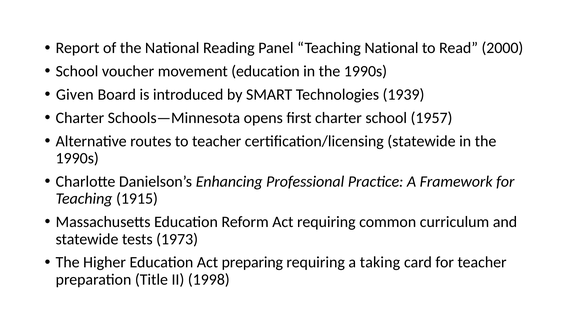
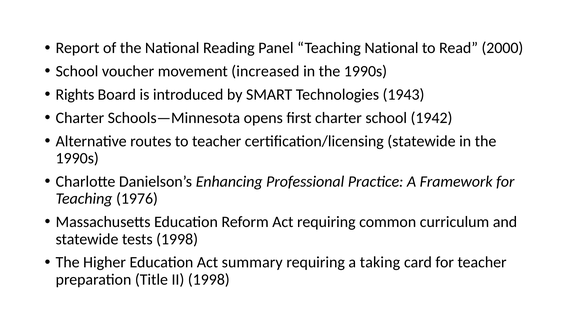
movement education: education -> increased (265, 71)
Given: Given -> Rights (75, 94)
1939: 1939 -> 1943 (404, 94)
1957: 1957 -> 1942 (432, 118)
1915: 1915 -> 1976 (137, 198)
tests 1973: 1973 -> 1998 (177, 239)
preparing: preparing -> summary (252, 262)
